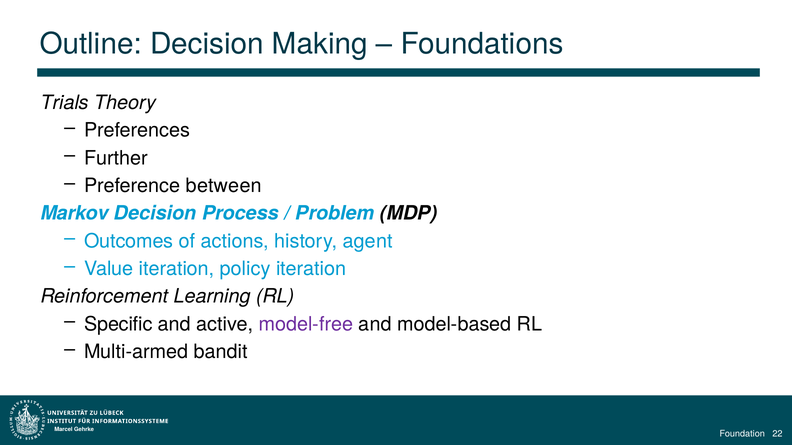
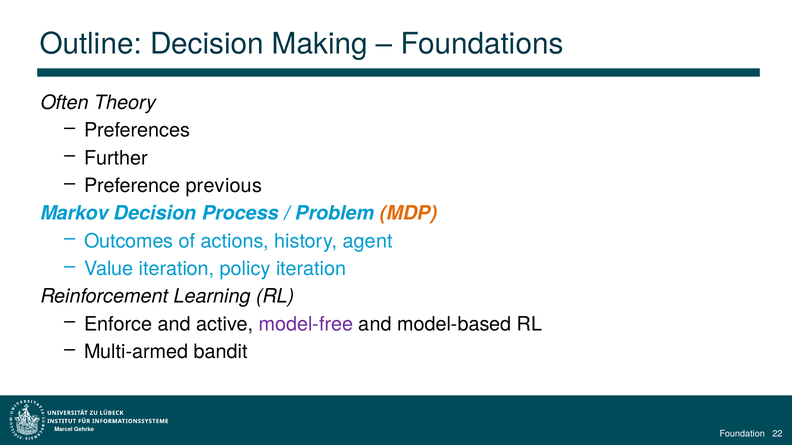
Trials: Trials -> Often (65, 103)
between: between -> previous (224, 186)
MDP colour: black -> orange (409, 214)
Specific: Specific -> Enforce (118, 325)
